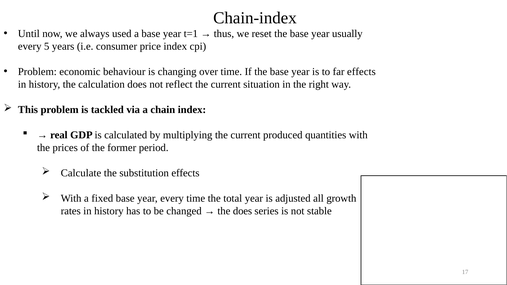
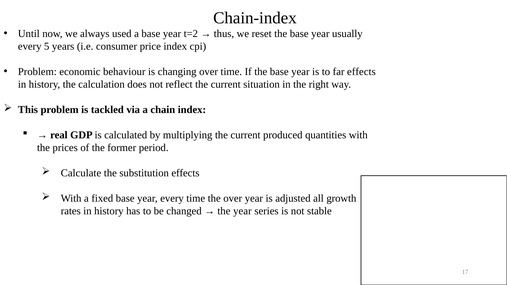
t=1: t=1 -> t=2 (191, 34)
the total: total -> over (233, 199)
the does: does -> year (242, 211)
